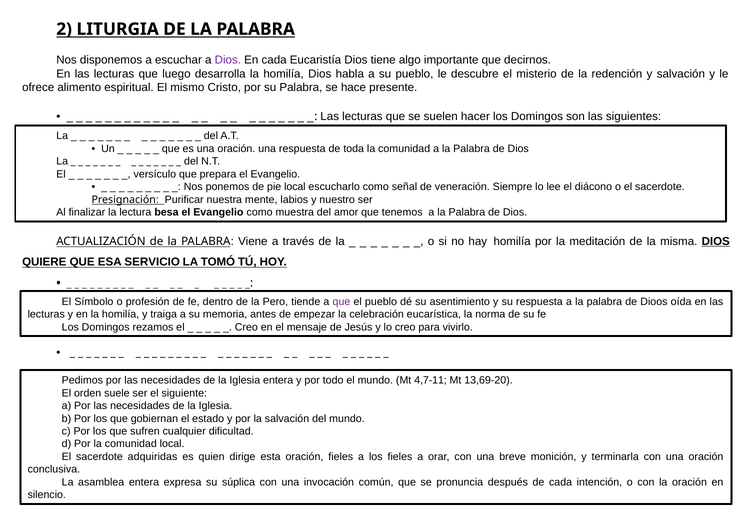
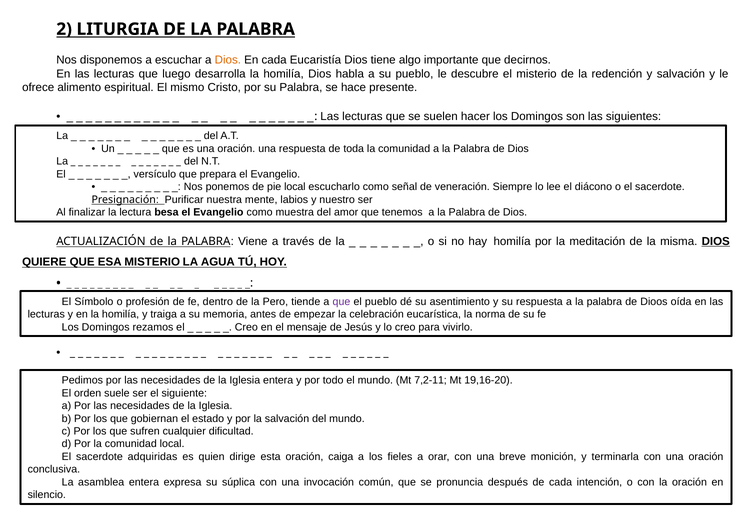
Dios colour: purple -> orange (228, 60)
ESA SERVICIO: SERVICIO -> MISTERIO (152, 262)
TOMÓ: TOMÓ -> AGUA (218, 262)
4,7-11: 4,7-11 -> 7,2-11 (431, 381)
13,69-20: 13,69-20 -> 19,16-20 (488, 381)
oración fieles: fieles -> caiga (341, 457)
